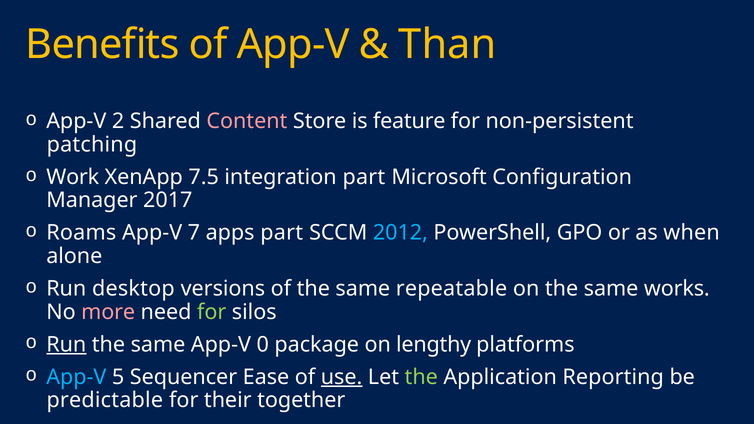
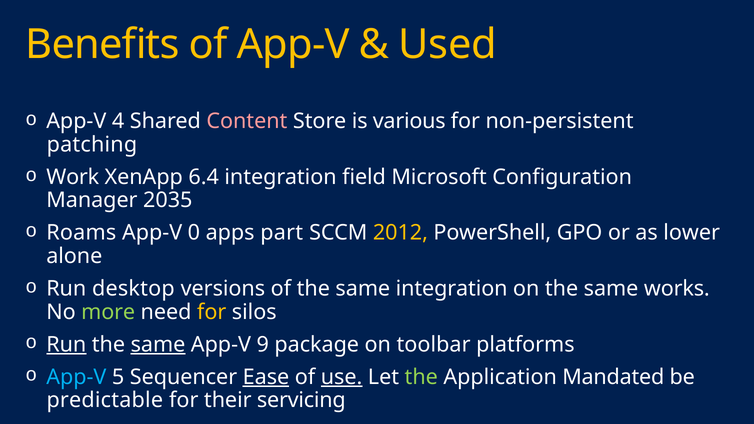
Than: Than -> Used (448, 44)
2: 2 -> 4 (118, 121)
feature: feature -> various (409, 121)
7.5: 7.5 -> 6.4 (204, 177)
integration part: part -> field (364, 177)
2017: 2017 -> 2035 (168, 200)
7: 7 -> 0 (194, 233)
2012 colour: light blue -> yellow (400, 233)
when: when -> lower (692, 233)
same repeatable: repeatable -> integration (452, 289)
more colour: pink -> light green (108, 312)
for colour: light green -> yellow (212, 312)
same underline: none -> present (158, 345)
0: 0 -> 9 (263, 345)
lengthy: lengthy -> toolbar (434, 345)
Ease underline: none -> present (266, 377)
Reporting: Reporting -> Mandated (613, 377)
together: together -> servicing (301, 400)
